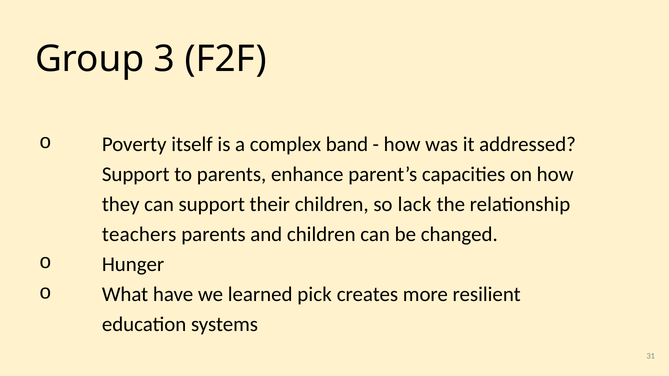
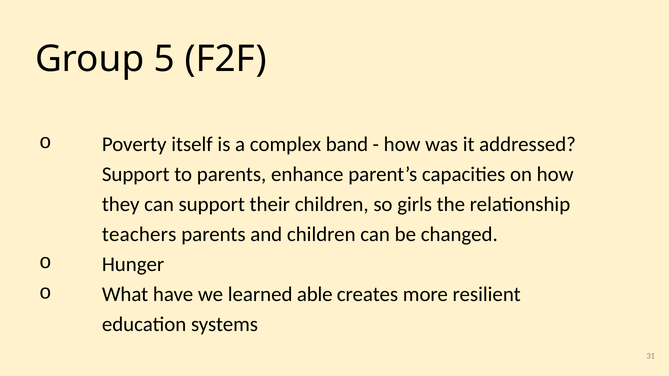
3: 3 -> 5 (164, 59)
lack: lack -> girls (415, 204)
pick: pick -> able (315, 295)
